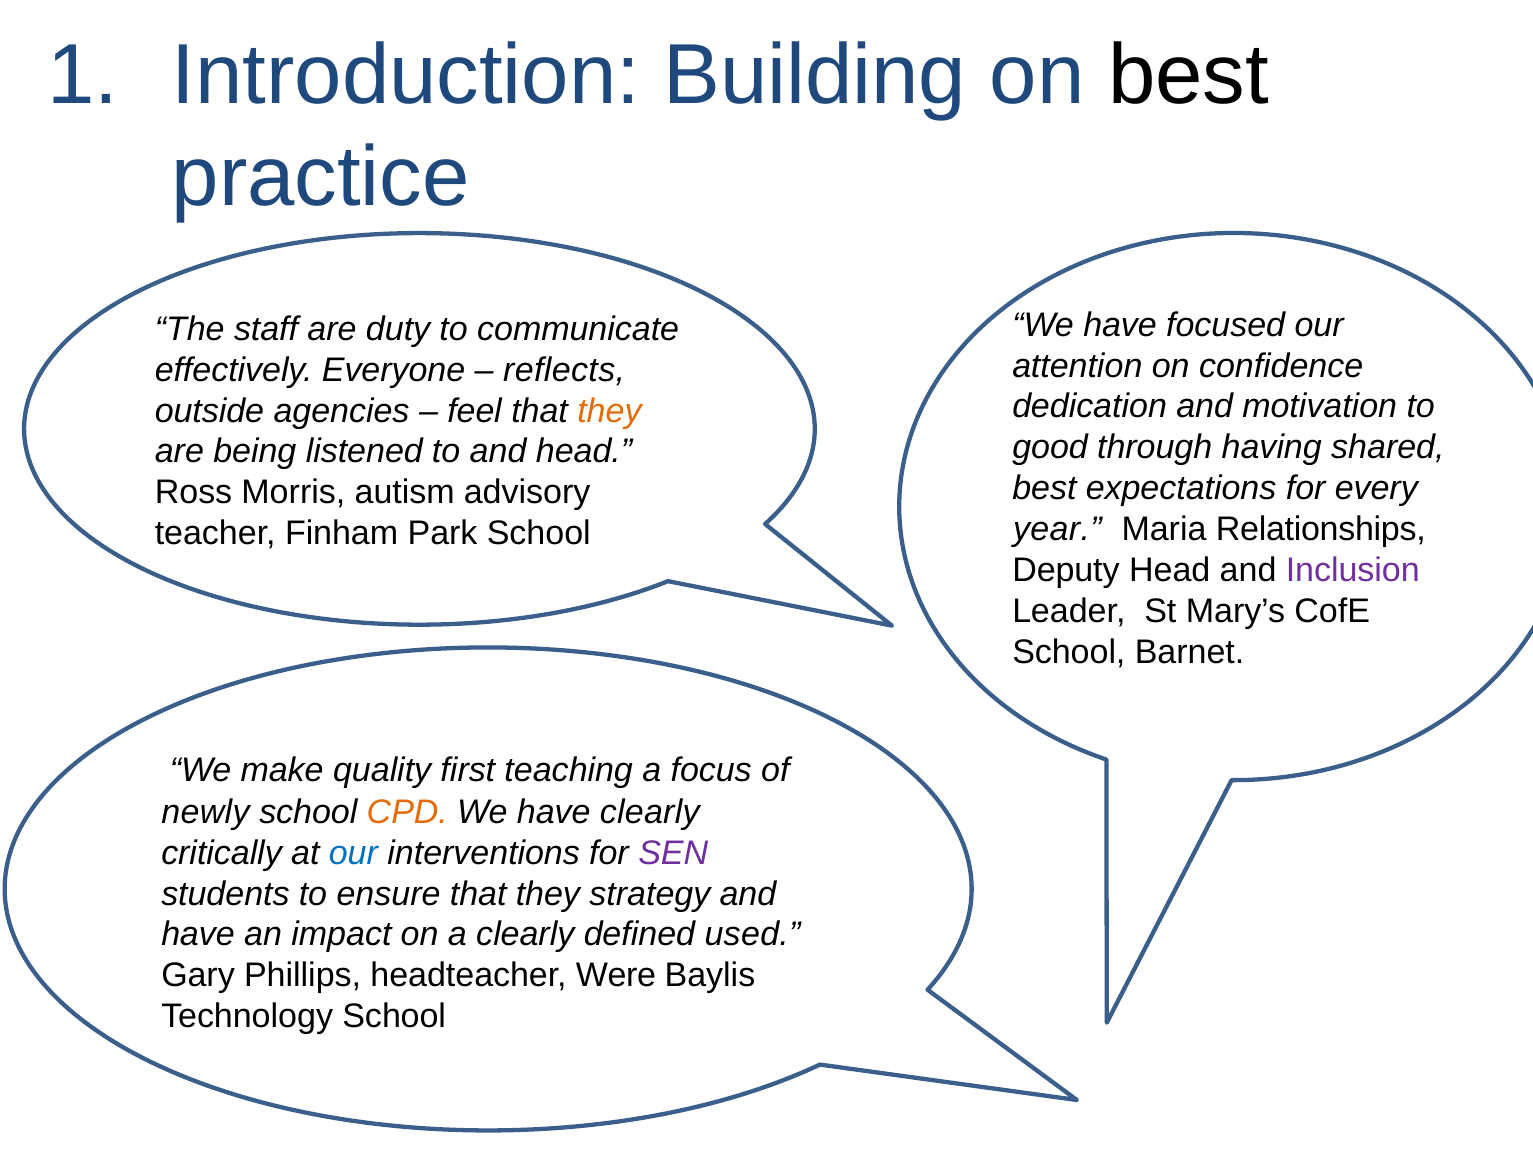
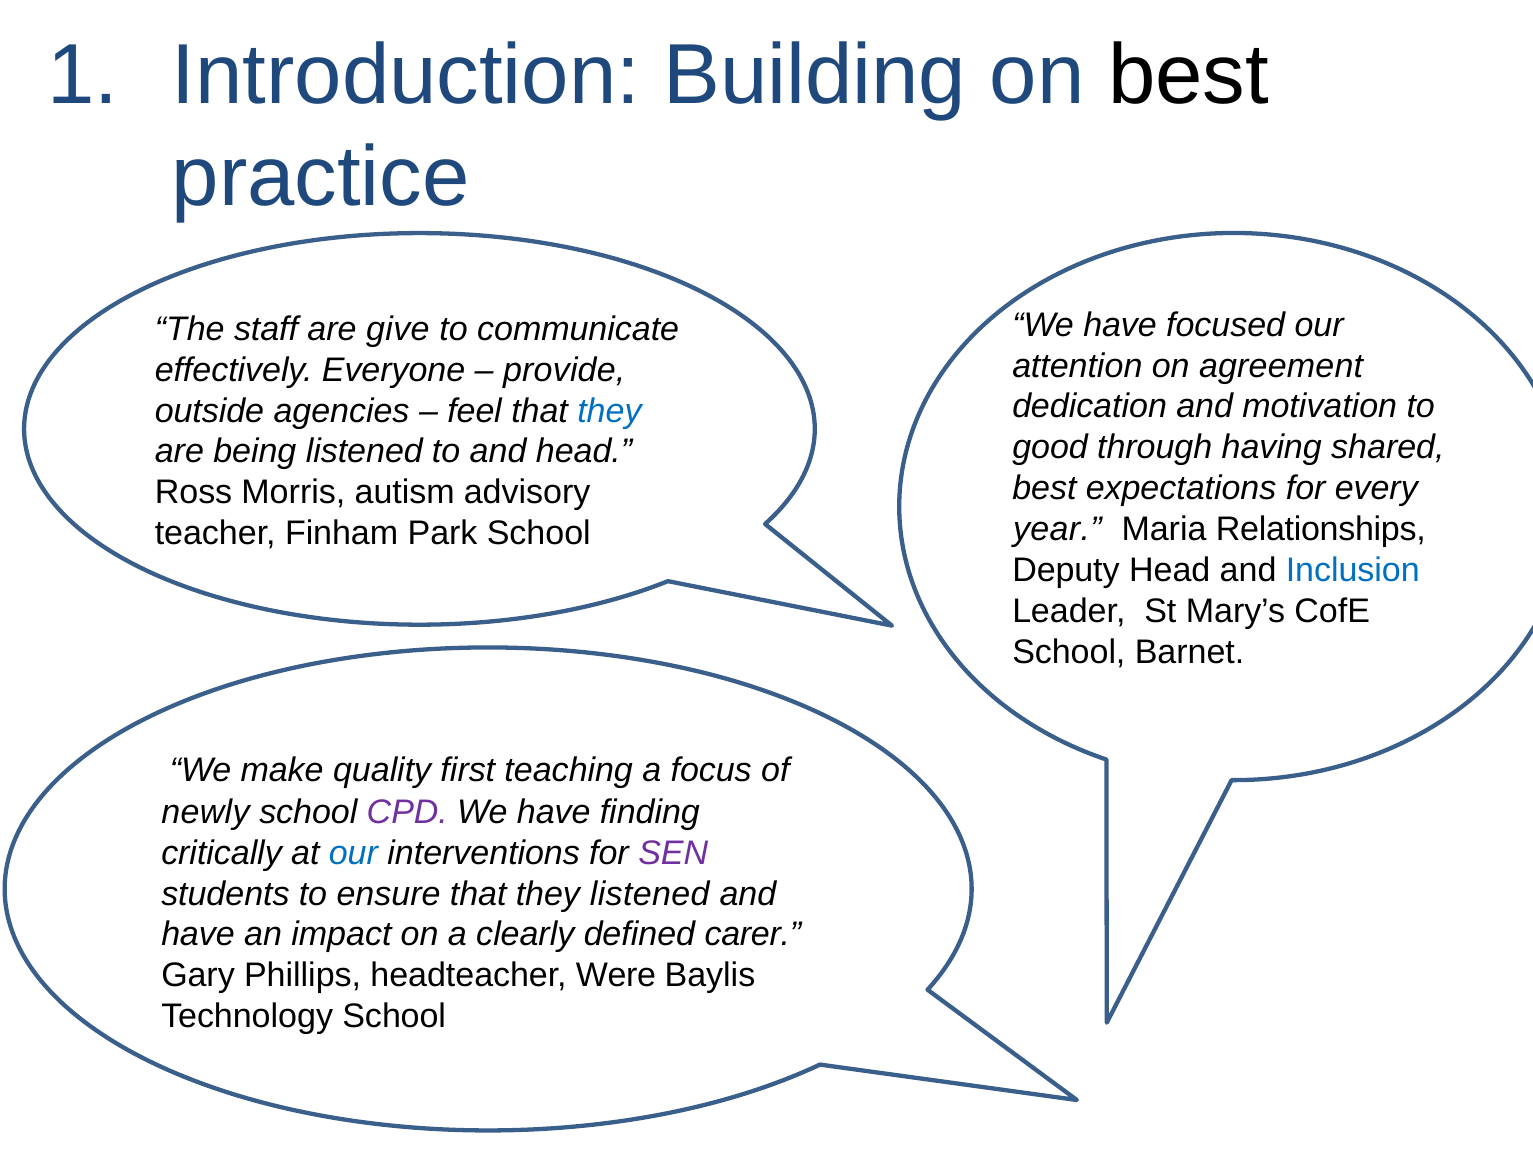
duty: duty -> give (398, 329)
confidence: confidence -> agreement (1281, 366)
reflects: reflects -> provide (564, 370)
they colour: orange -> blue (609, 411)
Inclusion colour: purple -> blue (1353, 570)
CPD colour: orange -> purple (407, 812)
have clearly: clearly -> finding (650, 812)
they strategy: strategy -> listened (650, 894)
used: used -> carer (753, 935)
